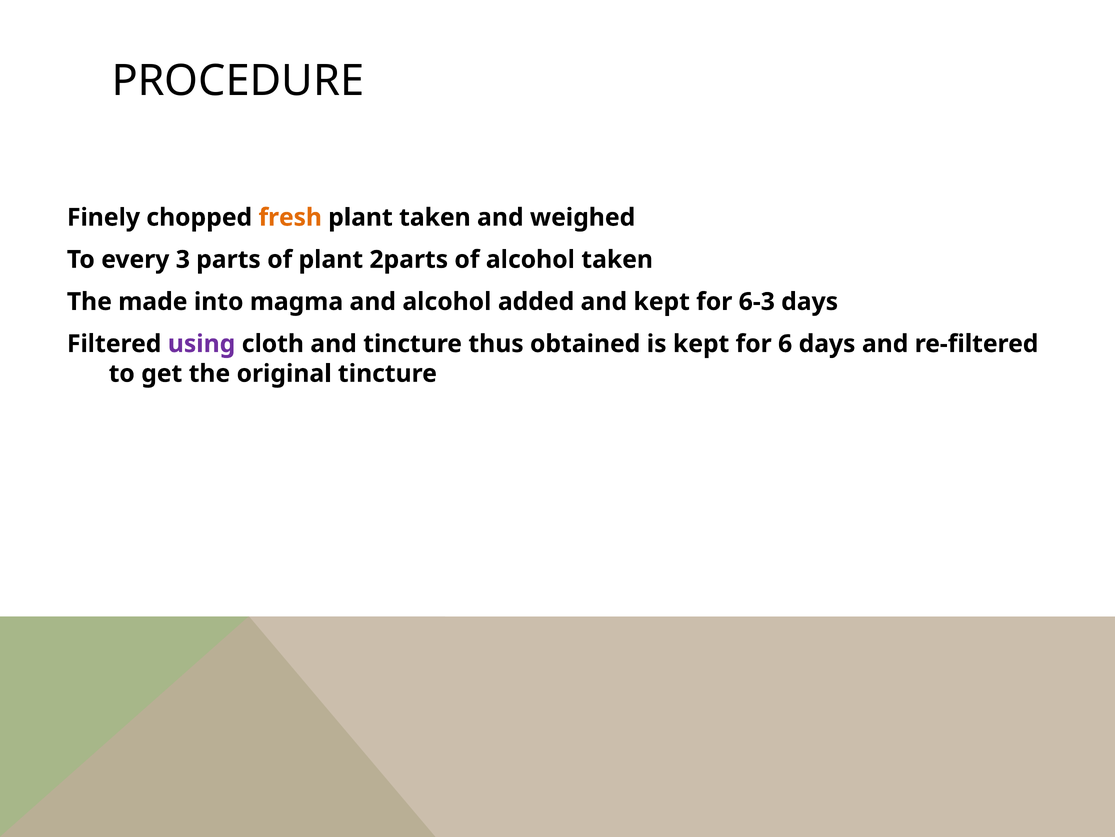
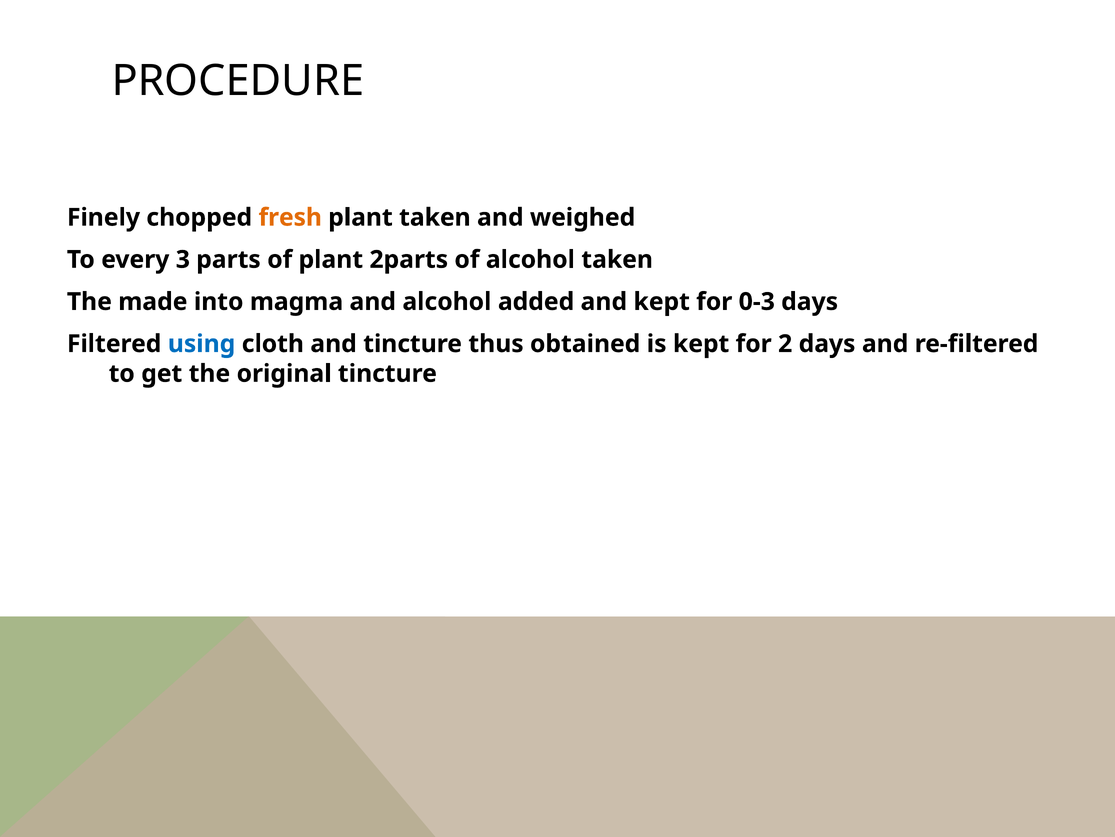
6-3: 6-3 -> 0-3 (757, 301)
using colour: purple -> blue (202, 344)
6: 6 -> 2 (785, 344)
